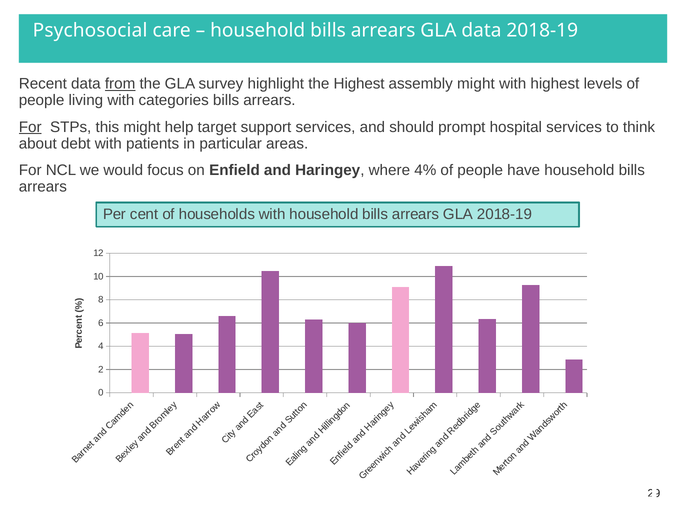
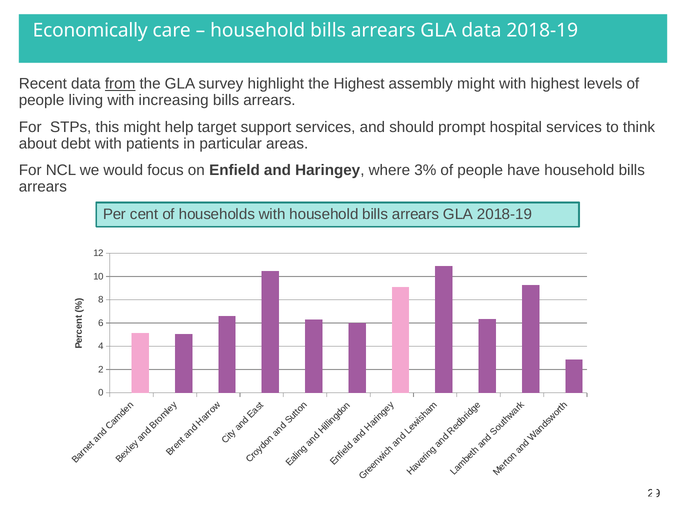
Psychosocial: Psychosocial -> Economically (90, 30)
categories: categories -> increasing (174, 100)
For underline: present -> none (30, 127)
4%: 4% -> 3% (425, 170)
